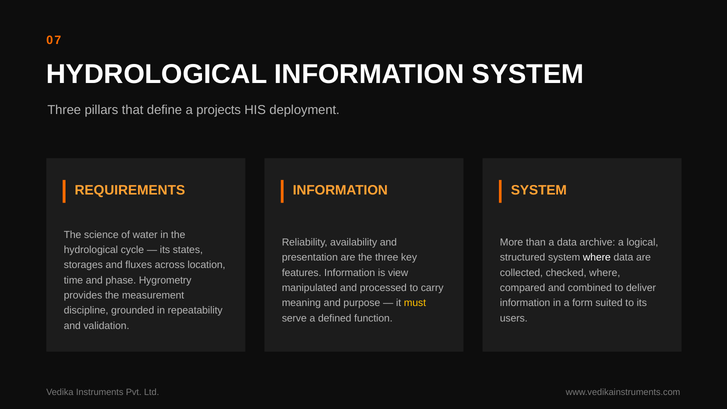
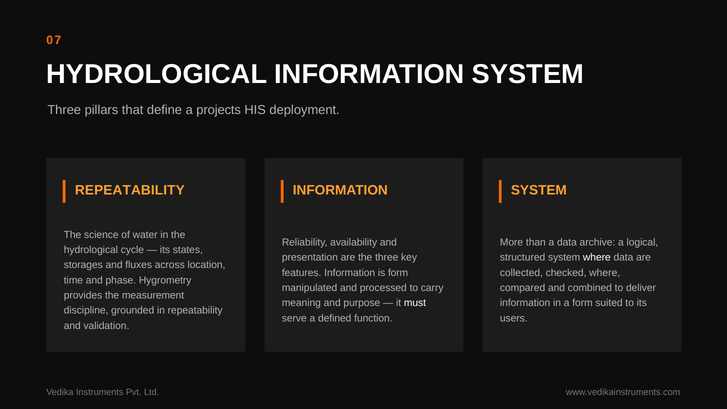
REQUIREMENTS: REQUIREMENTS -> REPEATABILITY (130, 190)
is view: view -> form (398, 273)
must colour: yellow -> white (415, 303)
